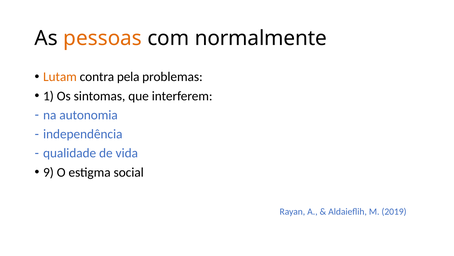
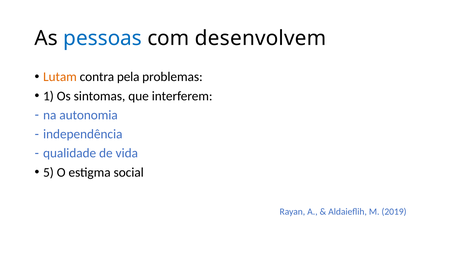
pessoas colour: orange -> blue (103, 38)
normalmente: normalmente -> desenvolvem (261, 38)
9: 9 -> 5 (48, 172)
